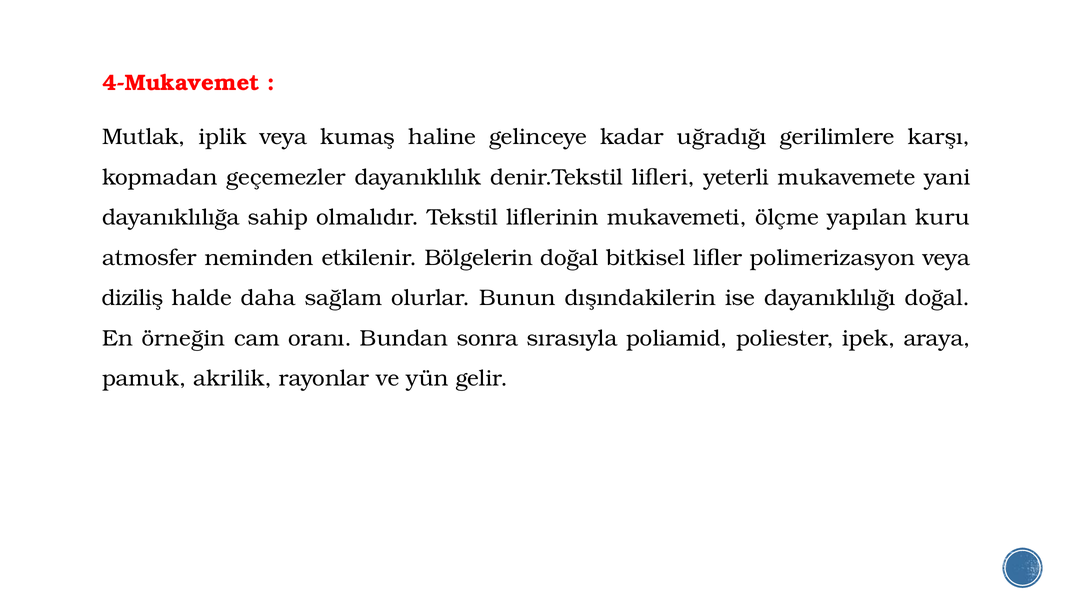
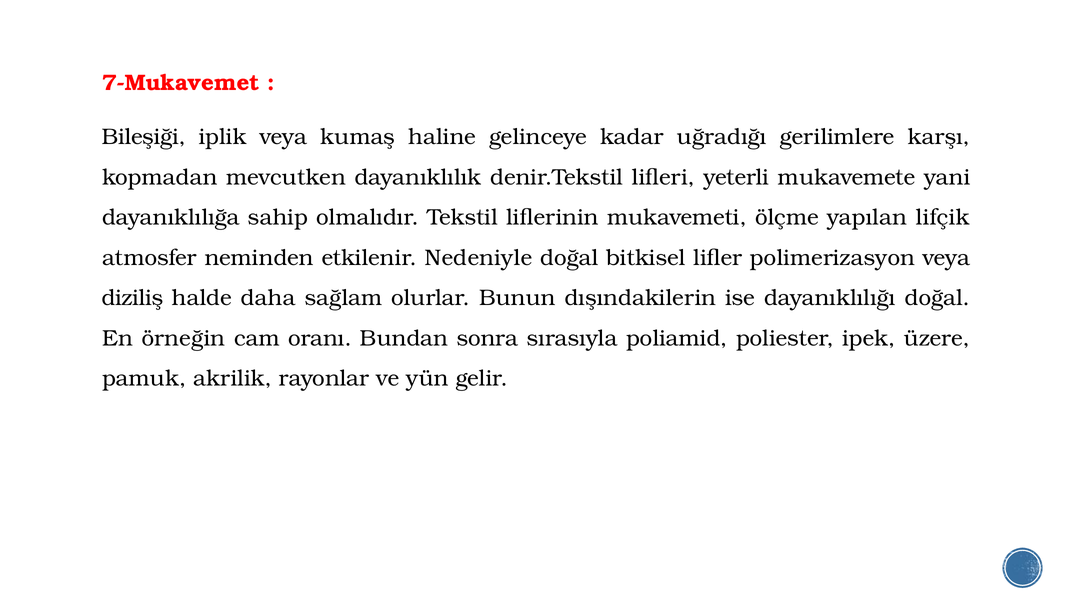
4-Mukavemet: 4-Mukavemet -> 7-Mukavemet (181, 83)
Mutlak: Mutlak -> Bileşiği (144, 137)
geçemezler: geçemezler -> mevcutken (286, 177)
kuru: kuru -> lifçik (943, 218)
Bölgelerin: Bölgelerin -> Nedeniyle (479, 258)
araya: araya -> üzere (937, 338)
